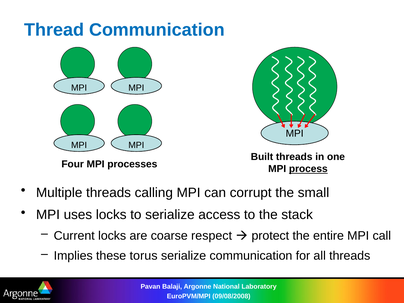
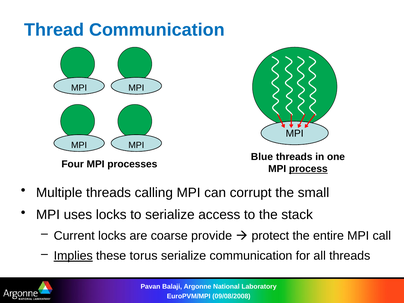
Built: Built -> Blue (262, 157)
respect: respect -> provide (212, 236)
Implies underline: none -> present (73, 256)
